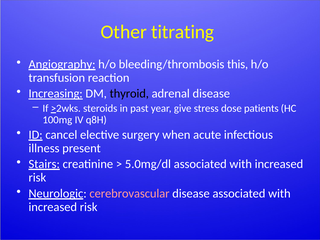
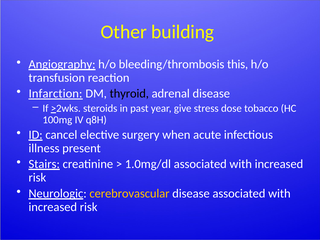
titrating: titrating -> building (183, 32)
Increasing: Increasing -> Infarction (56, 94)
patients: patients -> tobacco (261, 108)
5.0mg/dl: 5.0mg/dl -> 1.0mg/dl (148, 164)
cerebrovascular colour: pink -> yellow (129, 193)
